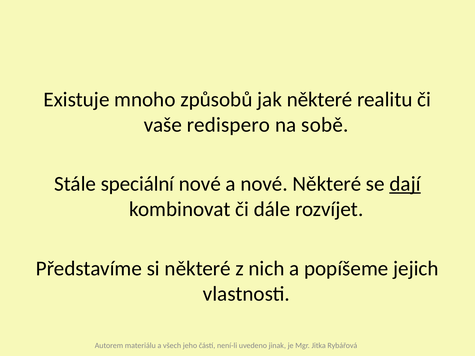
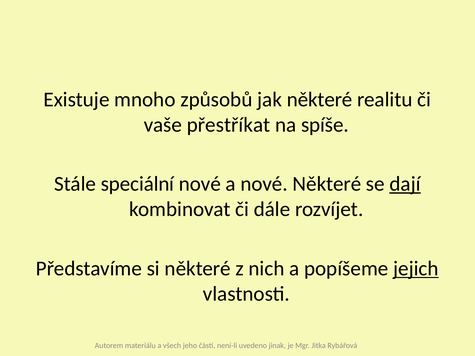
redispero: redispero -> přestříkat (228, 125)
sobě: sobě -> spíše (325, 125)
jejich underline: none -> present (416, 269)
